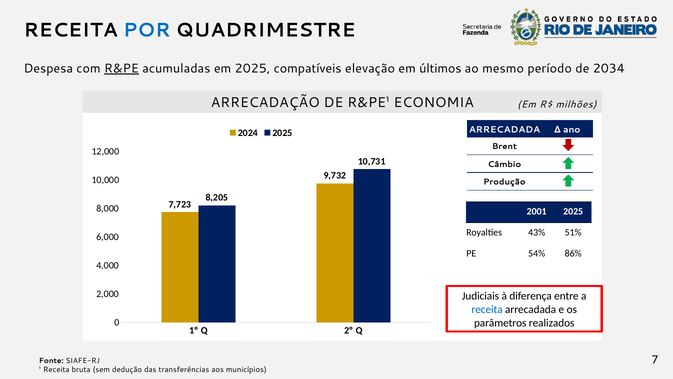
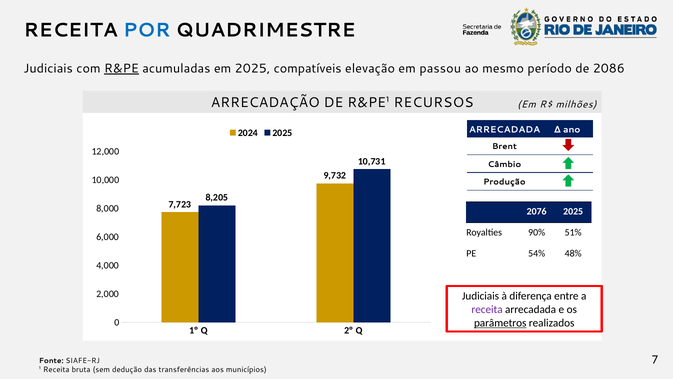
Despesa: Despesa -> Judiciais (48, 69)
últimos: últimos -> passou (440, 69)
2034: 2034 -> 2086 (609, 69)
ECONOMIA: ECONOMIA -> RECURSOS (434, 103)
2001: 2001 -> 2076 (537, 211)
43%: 43% -> 90% (537, 232)
86%: 86% -> 48% (573, 253)
receita colour: blue -> purple (487, 309)
parâmetros underline: none -> present (500, 322)
